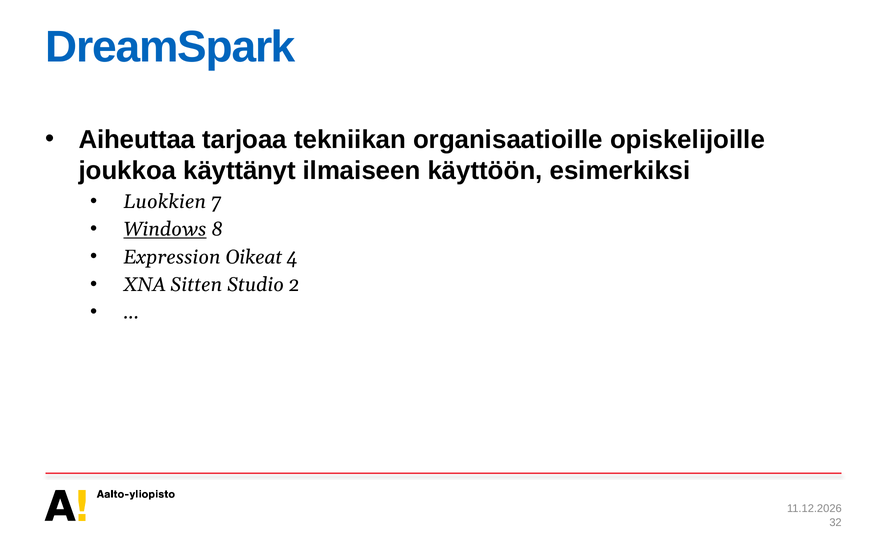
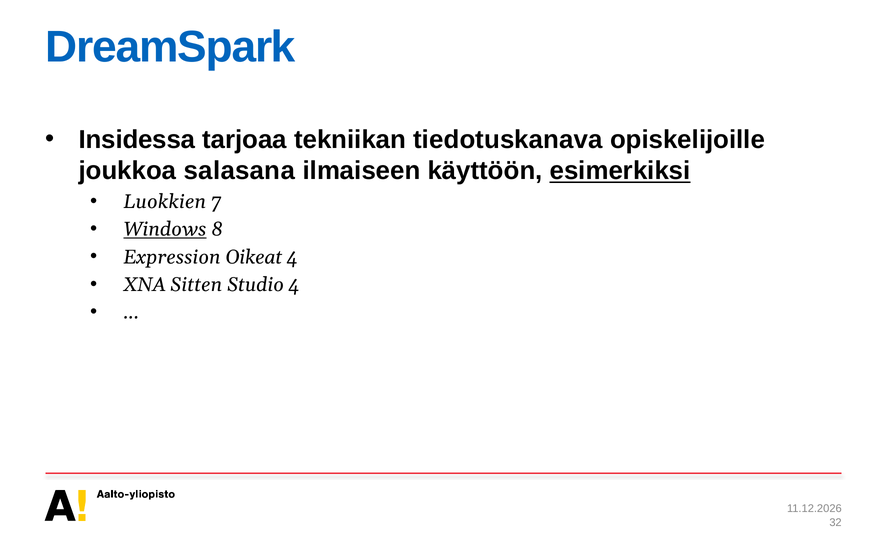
Aiheuttaa: Aiheuttaa -> Insidessa (137, 140)
organisaatioille: organisaatioille -> tiedotuskanava (508, 140)
käyttänyt: käyttänyt -> salasana (239, 171)
esimerkiksi underline: none -> present (620, 171)
Studio 2: 2 -> 4 (294, 284)
